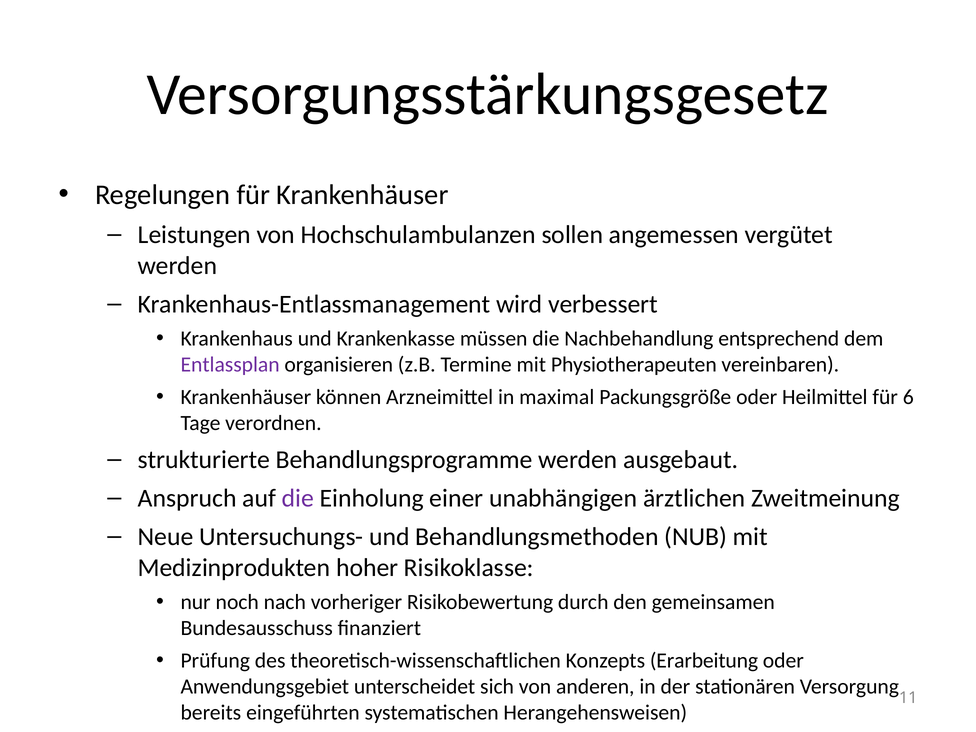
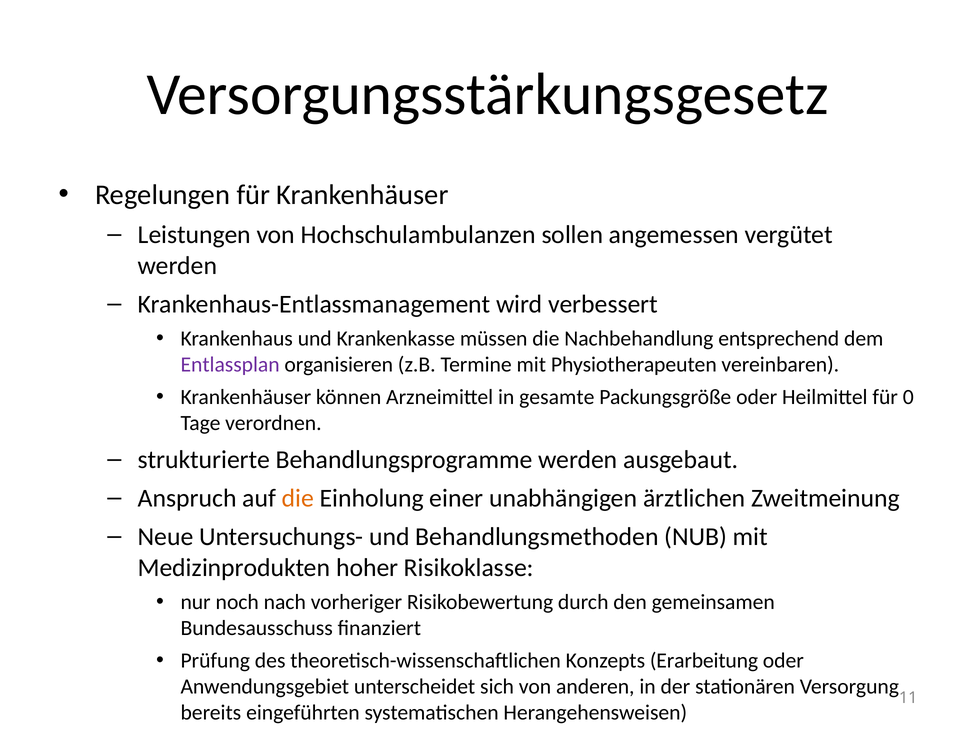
maximal: maximal -> gesamte (557, 397)
6: 6 -> 0 (908, 397)
die colour: purple -> orange (298, 498)
